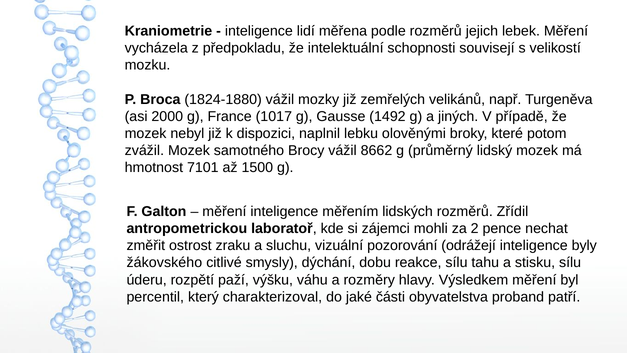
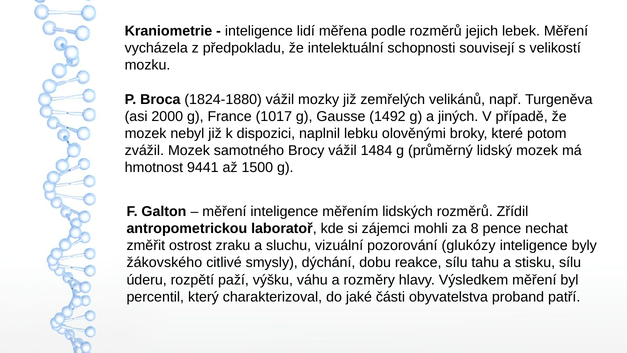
8662: 8662 -> 1484 (376, 151)
7101: 7101 -> 9441 (203, 168)
2: 2 -> 8 (475, 228)
odrážejí: odrážejí -> glukózy (469, 245)
